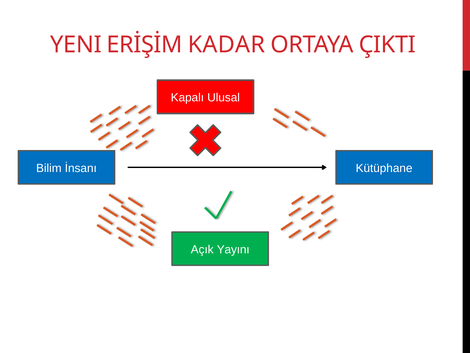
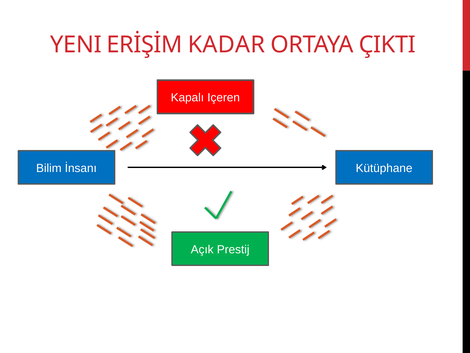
Ulusal: Ulusal -> Içeren (224, 97)
Yayını: Yayını -> Prestij (233, 249)
